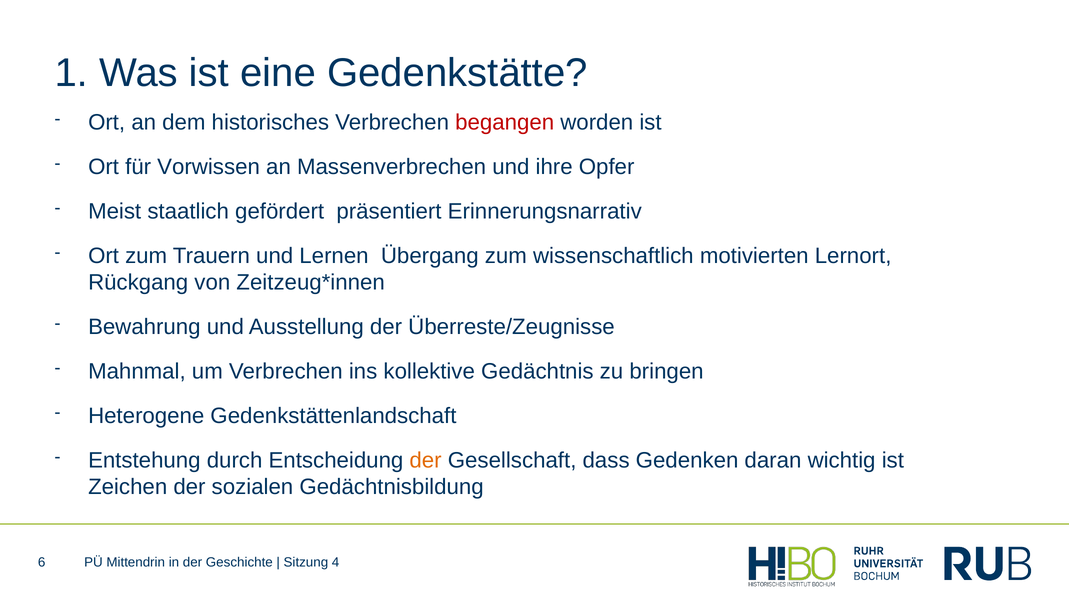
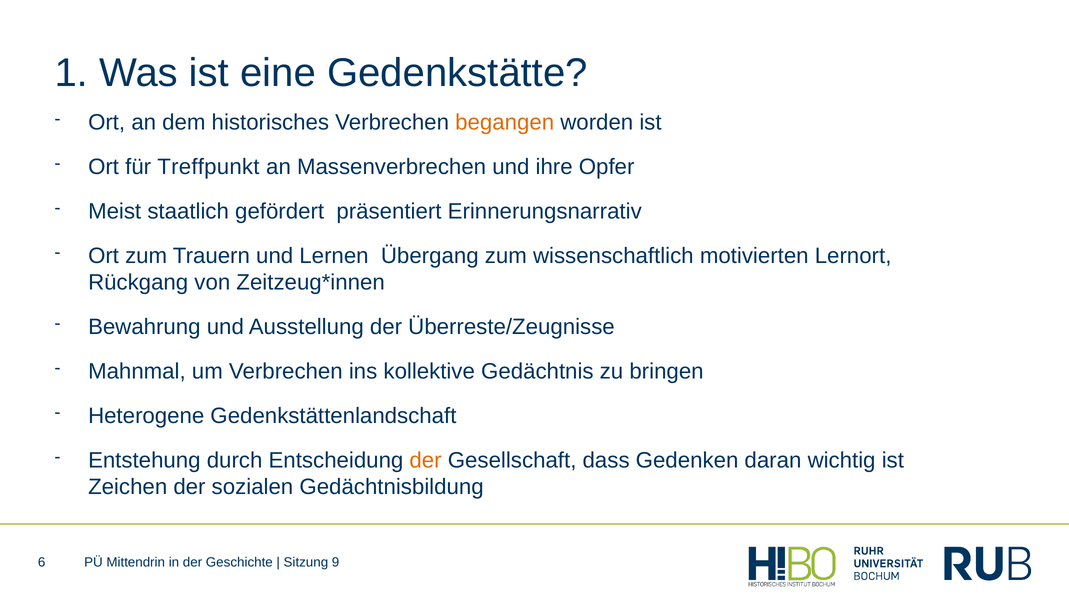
begangen colour: red -> orange (505, 122)
Vorwissen: Vorwissen -> Treffpunkt (208, 167)
4: 4 -> 9 (336, 563)
